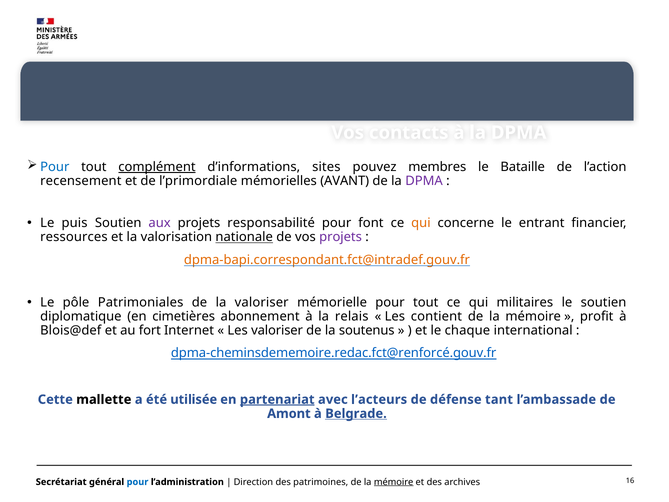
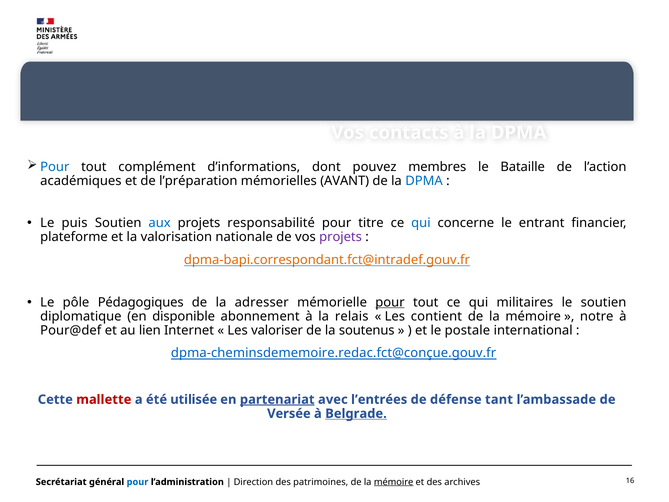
complément underline: present -> none (157, 167)
sites: sites -> dont (326, 167)
recensement: recensement -> académiques (81, 181)
l’primordiale: l’primordiale -> l’préparation (198, 181)
DPMA colour: purple -> blue (424, 181)
aux colour: purple -> blue (160, 223)
font: font -> titre (371, 223)
qui colour: orange -> blue (421, 223)
ressources: ressources -> plateforme (74, 237)
nationale underline: present -> none (244, 237)
Patrimoniales: Patrimoniales -> Pédagogiques (141, 302)
la valoriser: valoriser -> adresser (262, 302)
pour underline: none -> present (390, 302)
cimetières: cimetières -> disponible (184, 316)
profit: profit -> notre (597, 316)
Blois@def: Blois@def -> Pour@def (71, 330)
fort: fort -> lien (150, 330)
chaque: chaque -> postale (467, 330)
dpma-cheminsdememoire.redac.fct@renforcé.gouv.fr: dpma-cheminsdememoire.redac.fct@renforcé.gouv.fr -> dpma-cheminsdememoire.redac.fct@conçue.gouv.fr (334, 353)
mallette colour: black -> red (104, 399)
l’acteurs: l’acteurs -> l’entrées (379, 399)
Amont: Amont -> Versée (289, 413)
